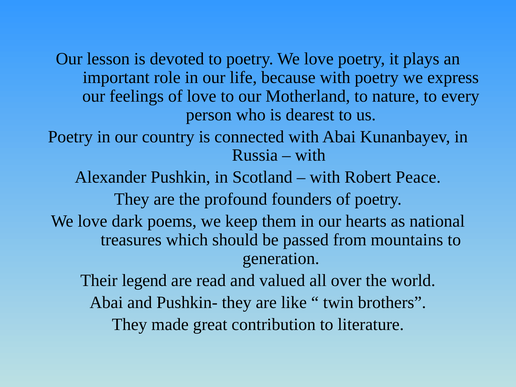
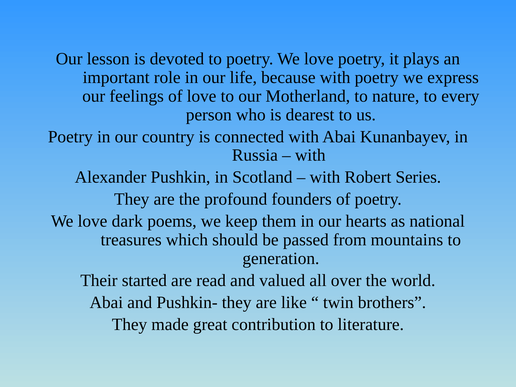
Peace: Peace -> Series (418, 177)
legend: legend -> started (144, 280)
